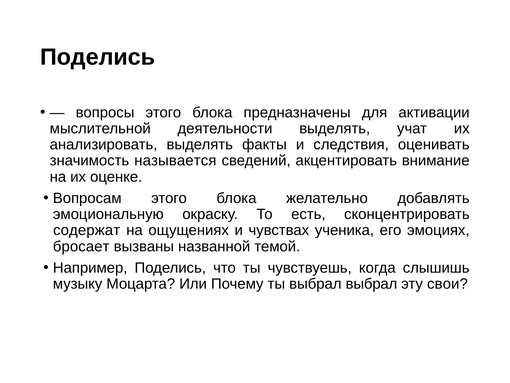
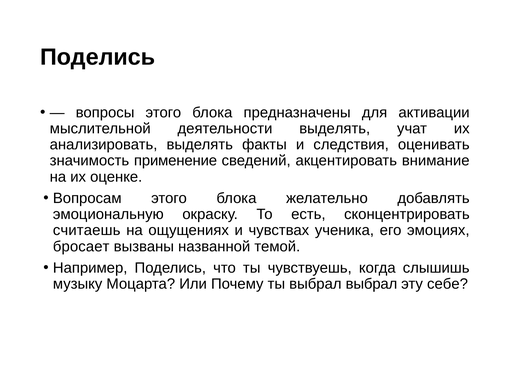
называется: называется -> применение (176, 160)
содержат: содержат -> считаешь (87, 230)
свои: свои -> себе (447, 284)
